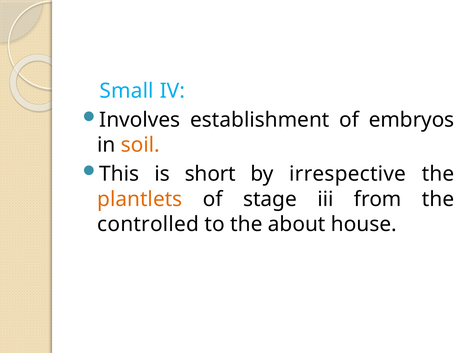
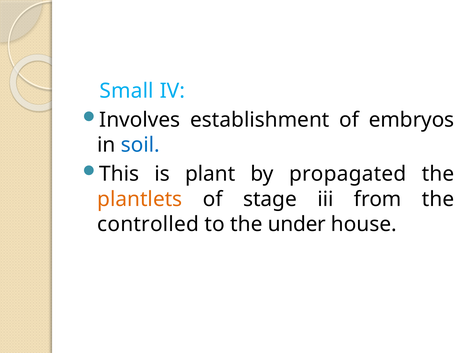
soil colour: orange -> blue (140, 145)
short: short -> plant (210, 174)
irrespective: irrespective -> propagated (348, 174)
about: about -> under (297, 224)
